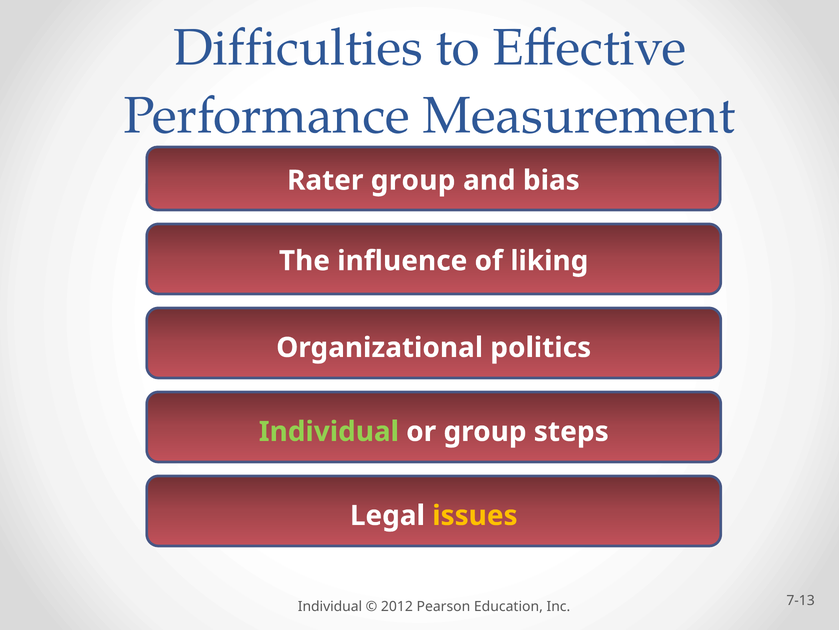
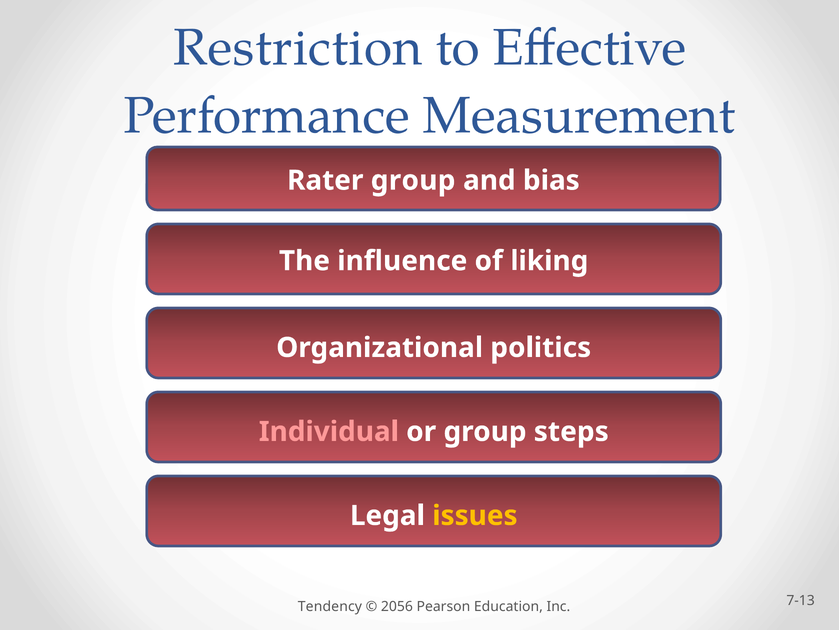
Difficulties: Difficulties -> Restriction (298, 48)
Individual colour: light green -> pink (329, 431)
Individual: Individual -> Tendency (330, 606)
2012: 2012 -> 2056 (397, 606)
